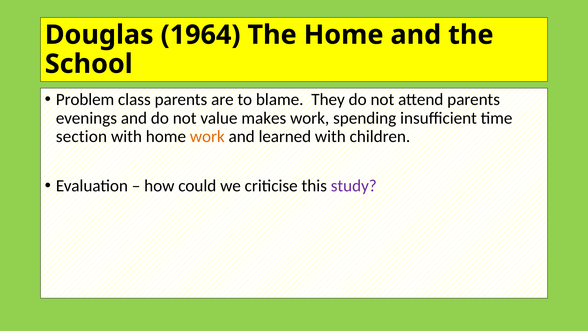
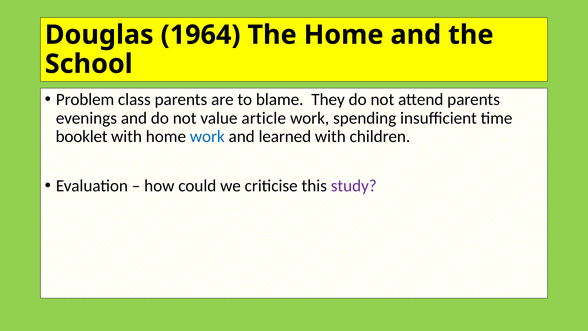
makes: makes -> article (264, 118)
section: section -> booklet (82, 136)
work colour: orange -> blue (207, 136)
